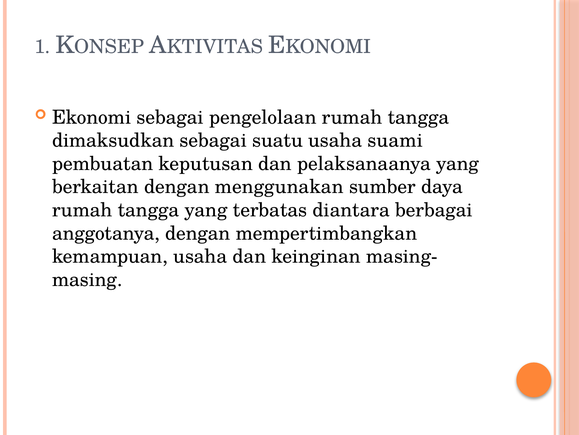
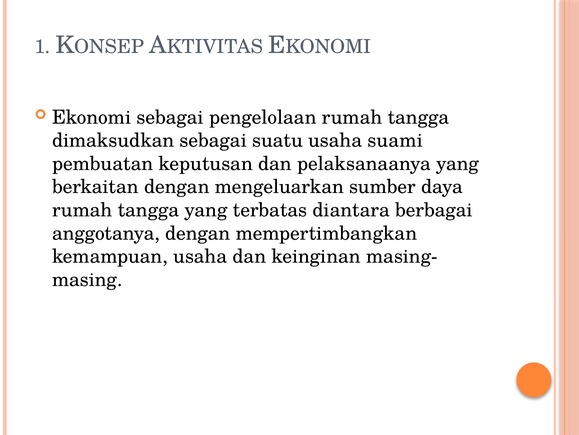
menggunakan: menggunakan -> mengeluarkan (279, 187)
